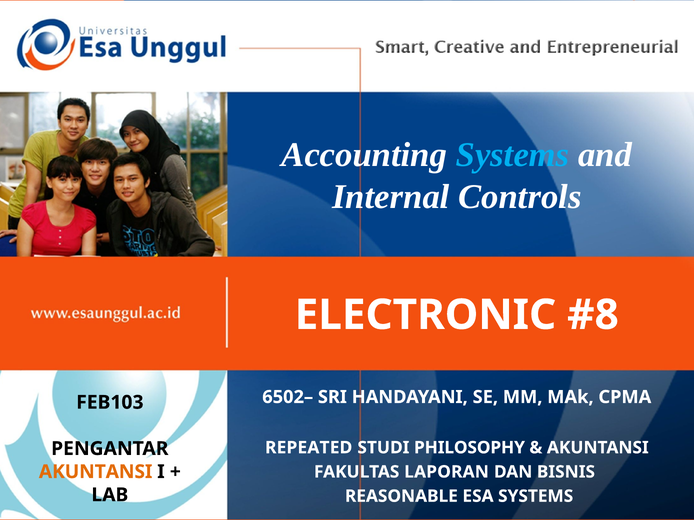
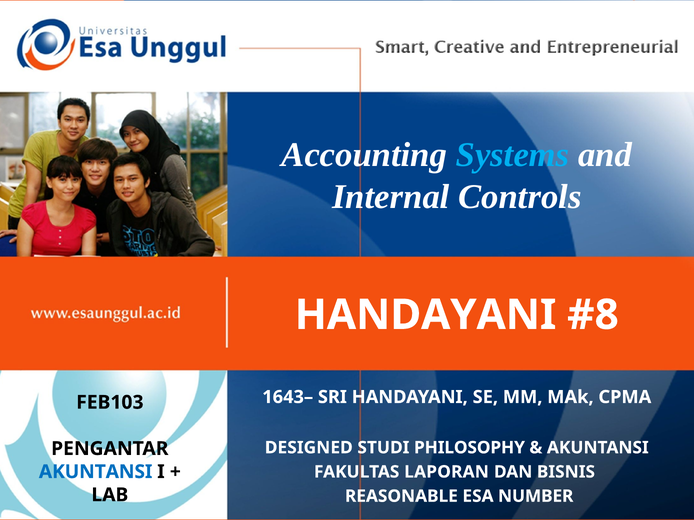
ELECTRONIC: ELECTRONIC -> HANDAYANI (425, 315)
6502–: 6502– -> 1643– (288, 397)
REPEATED: REPEATED -> DESIGNED (309, 448)
AKUNTANSI colour: orange -> blue (96, 472)
ESA SYSTEMS: SYSTEMS -> NUMBER (536, 497)
